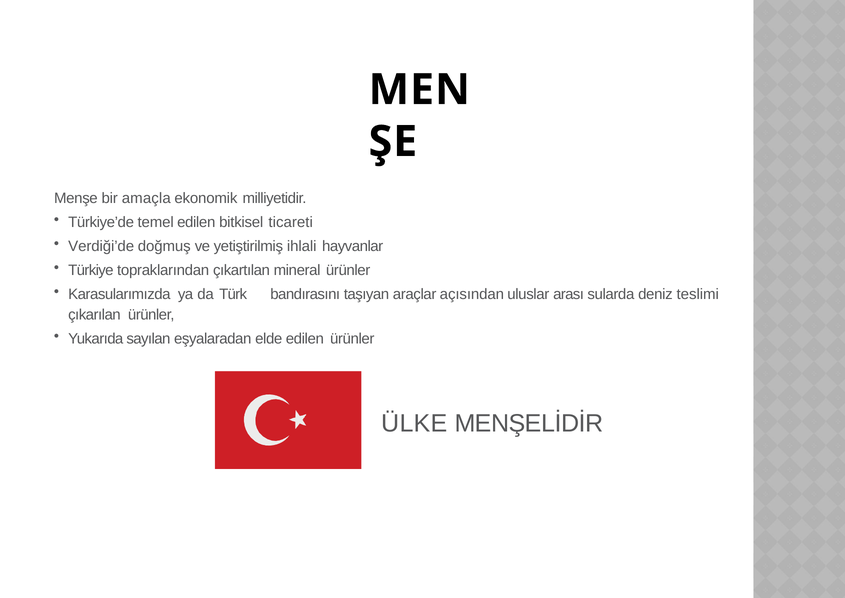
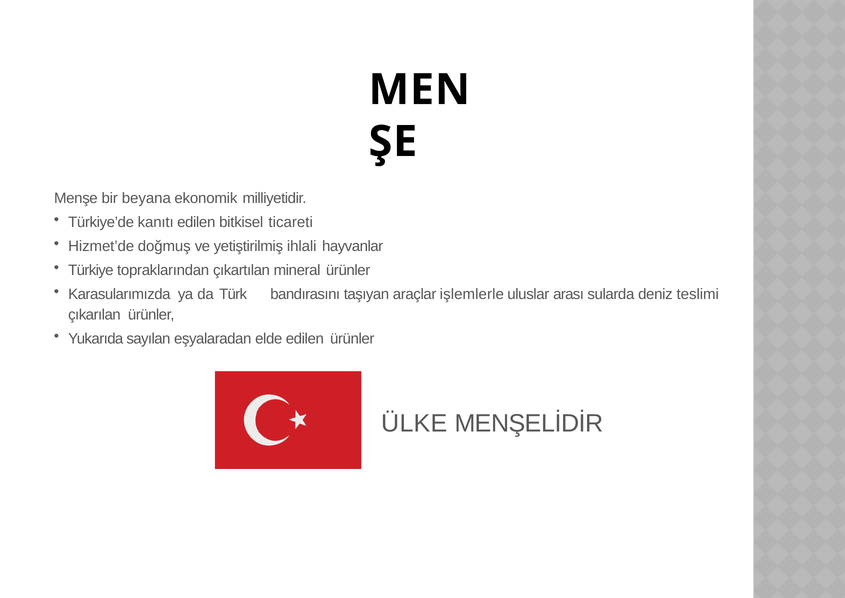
amaçla: amaçla -> beyana (146, 198)
temel: temel -> kanıtı (156, 222)
Verdiği’de: Verdiği’de -> Hizmet’de (101, 246)
açısından: açısından -> işlemlerle (472, 294)
